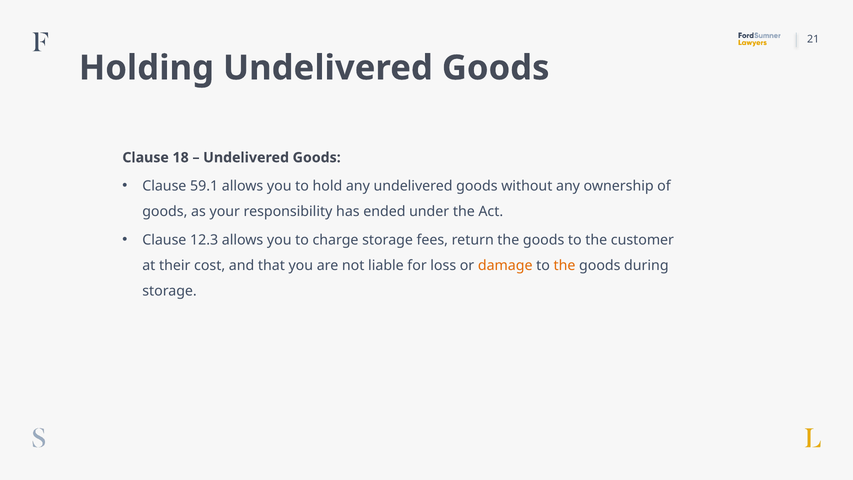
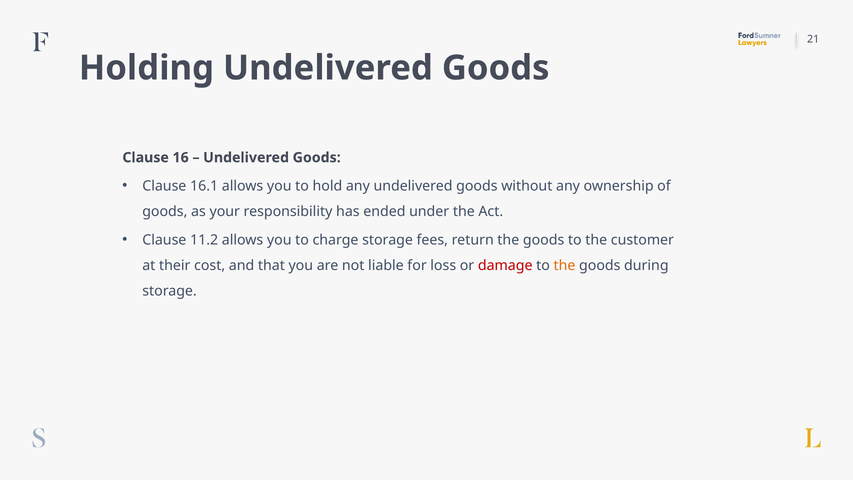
18: 18 -> 16 (181, 158)
59.1: 59.1 -> 16.1 (204, 186)
12.3: 12.3 -> 11.2 (204, 240)
damage colour: orange -> red (505, 266)
